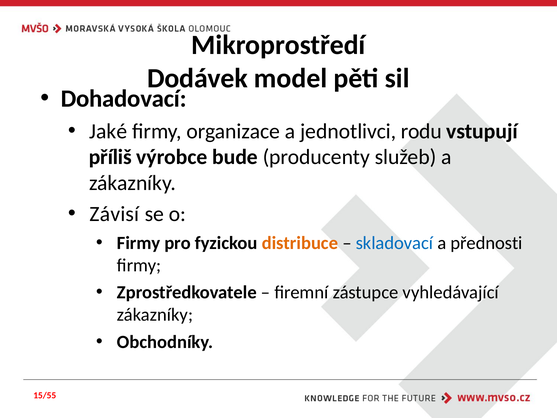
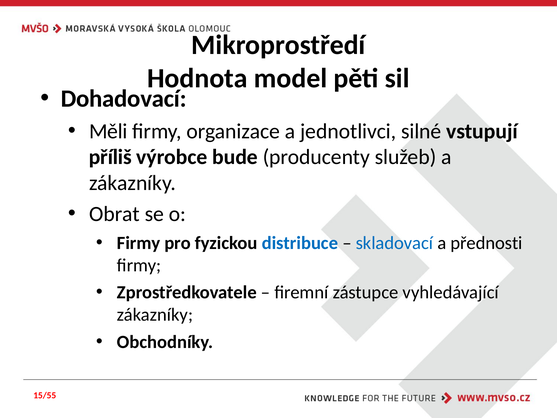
Dodávek: Dodávek -> Hodnota (197, 78)
Jaké: Jaké -> Měli (108, 131)
rodu: rodu -> silné (421, 131)
Závisí: Závisí -> Obrat (115, 214)
distribuce colour: orange -> blue (300, 243)
